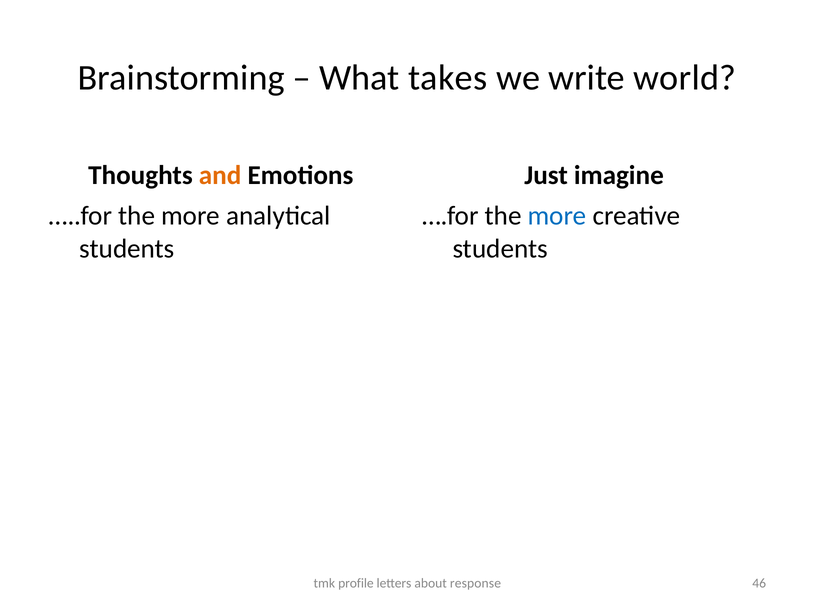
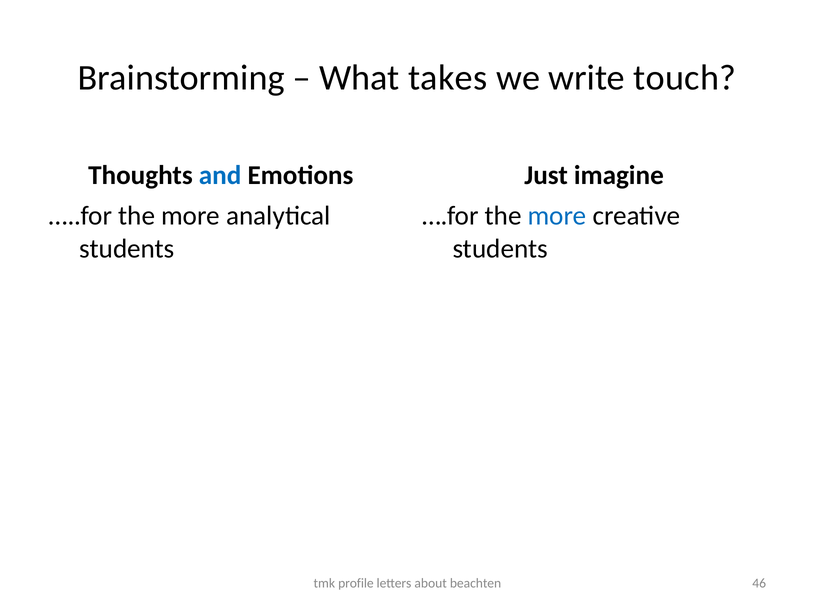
world: world -> touch (685, 78)
and colour: orange -> blue (220, 175)
response: response -> beachten (476, 584)
